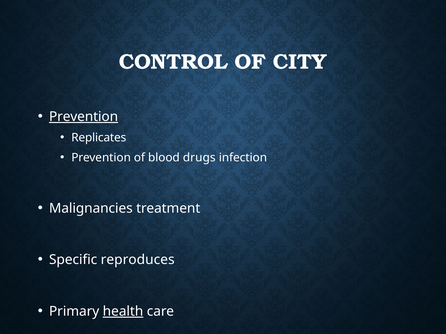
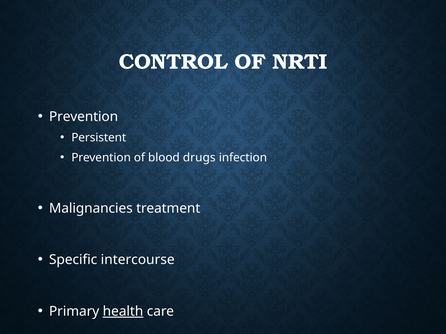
CITY: CITY -> NRTI (300, 62)
Prevention underline: present -> none (84, 117)
Replicates: Replicates -> Persistent (99, 138)
reproduces: reproduces -> intercourse (138, 260)
